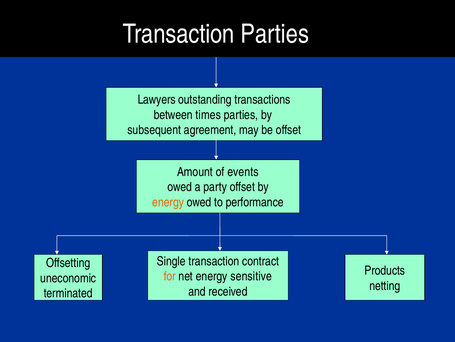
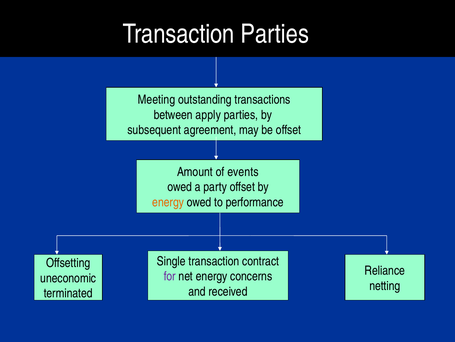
Lawyers: Lawyers -> Meeting (157, 99)
times: times -> apply (208, 115)
Products: Products -> Reliance (385, 270)
for colour: orange -> purple (170, 276)
sensitive: sensitive -> concerns (251, 276)
